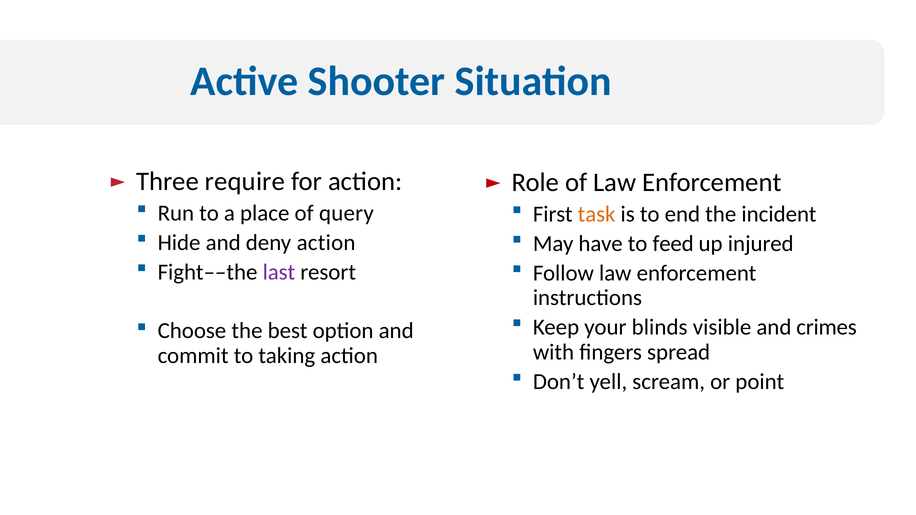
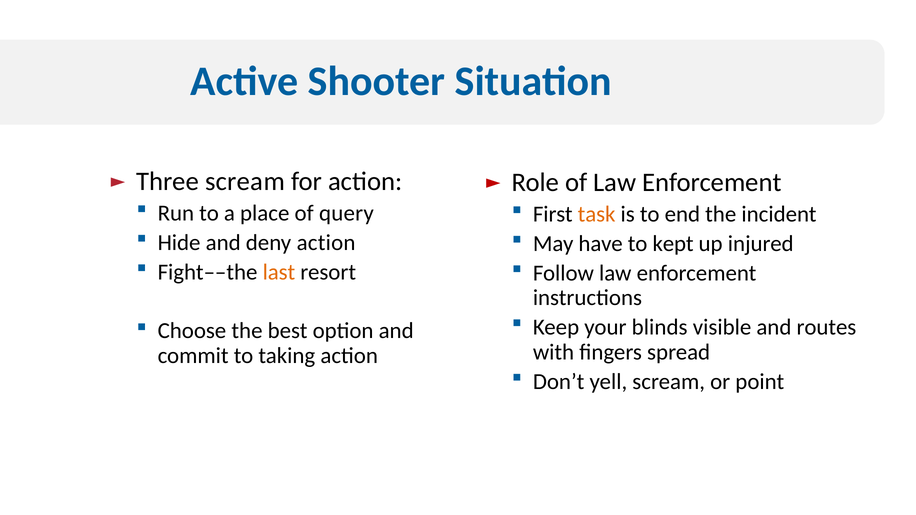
Three require: require -> scream (245, 182)
feed: feed -> kept (673, 244)
last colour: purple -> orange (279, 272)
crimes: crimes -> routes (826, 327)
